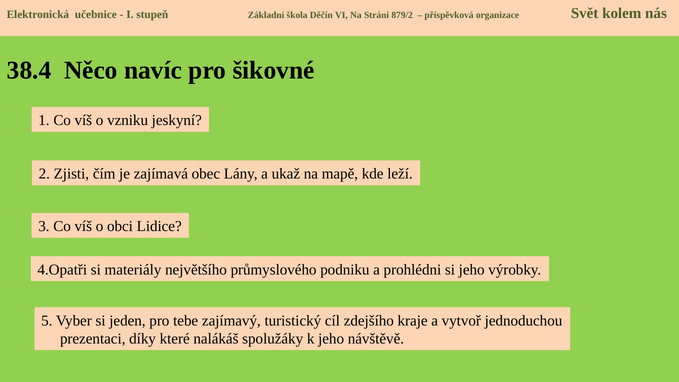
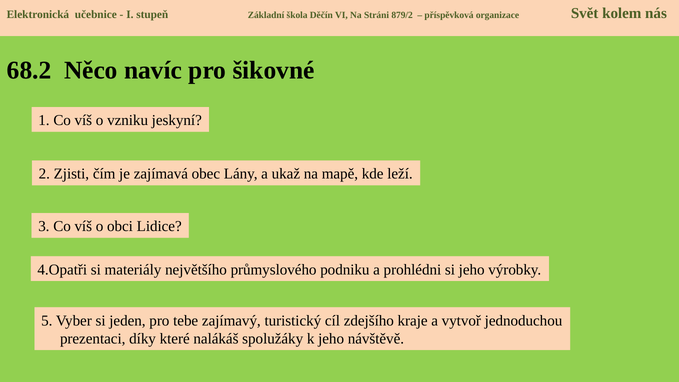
38.4: 38.4 -> 68.2 (29, 70)
